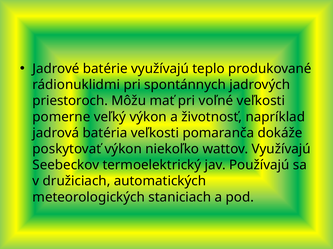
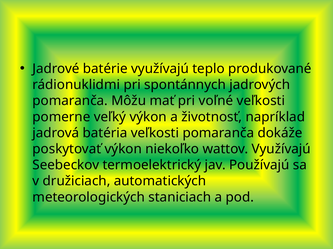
priestoroch: priestoroch -> pomaranča (70, 101)
